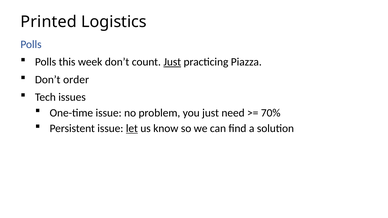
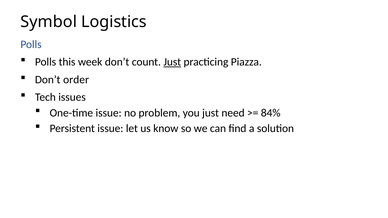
Printed: Printed -> Symbol (49, 22)
70%: 70% -> 84% (271, 113)
let underline: present -> none (132, 129)
